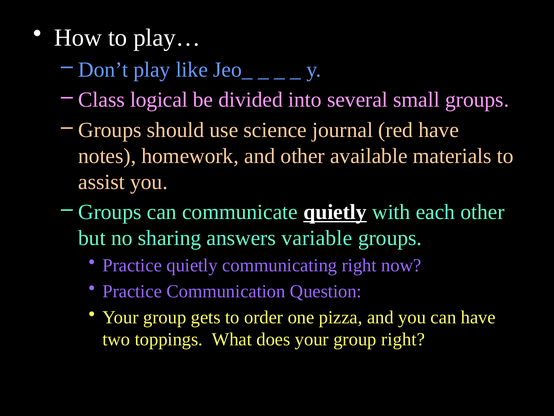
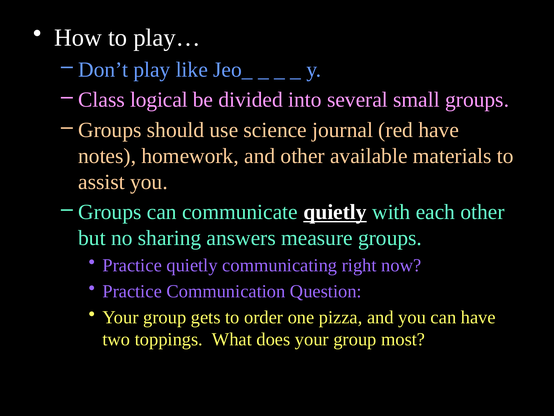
variable: variable -> measure (317, 238)
group right: right -> most (403, 339)
